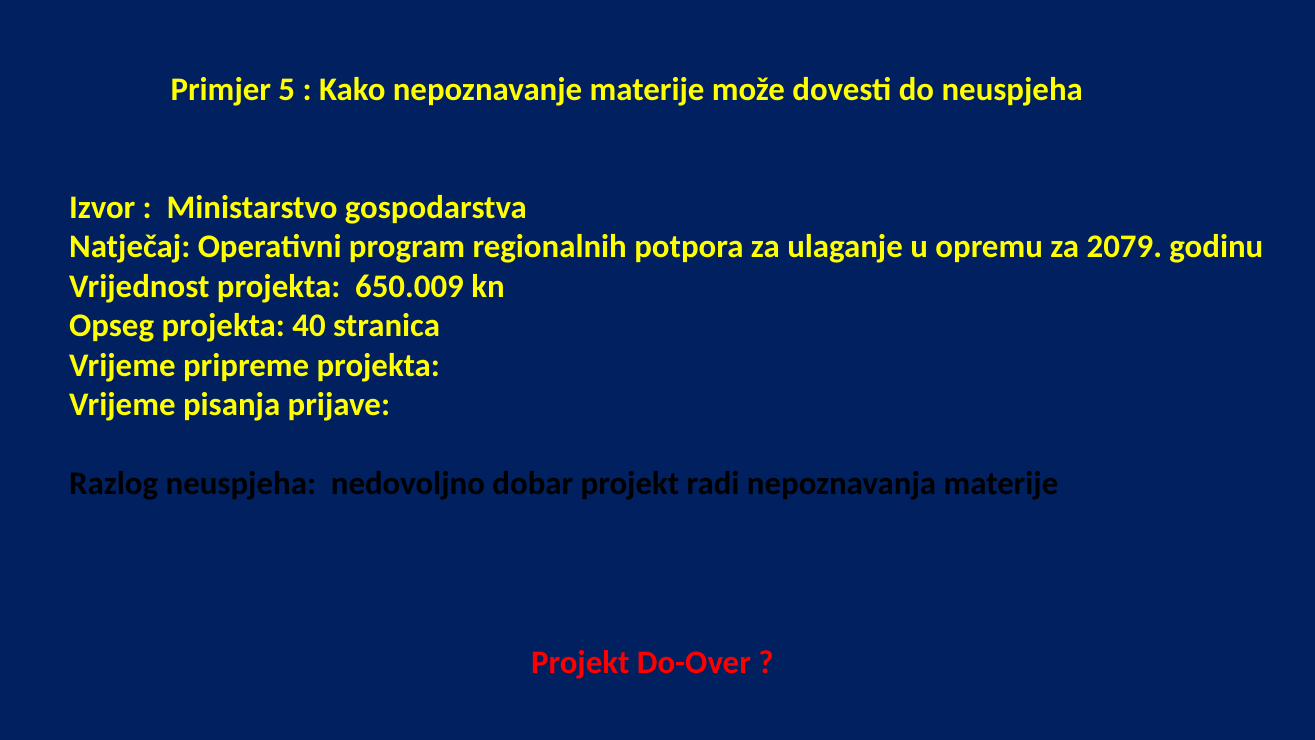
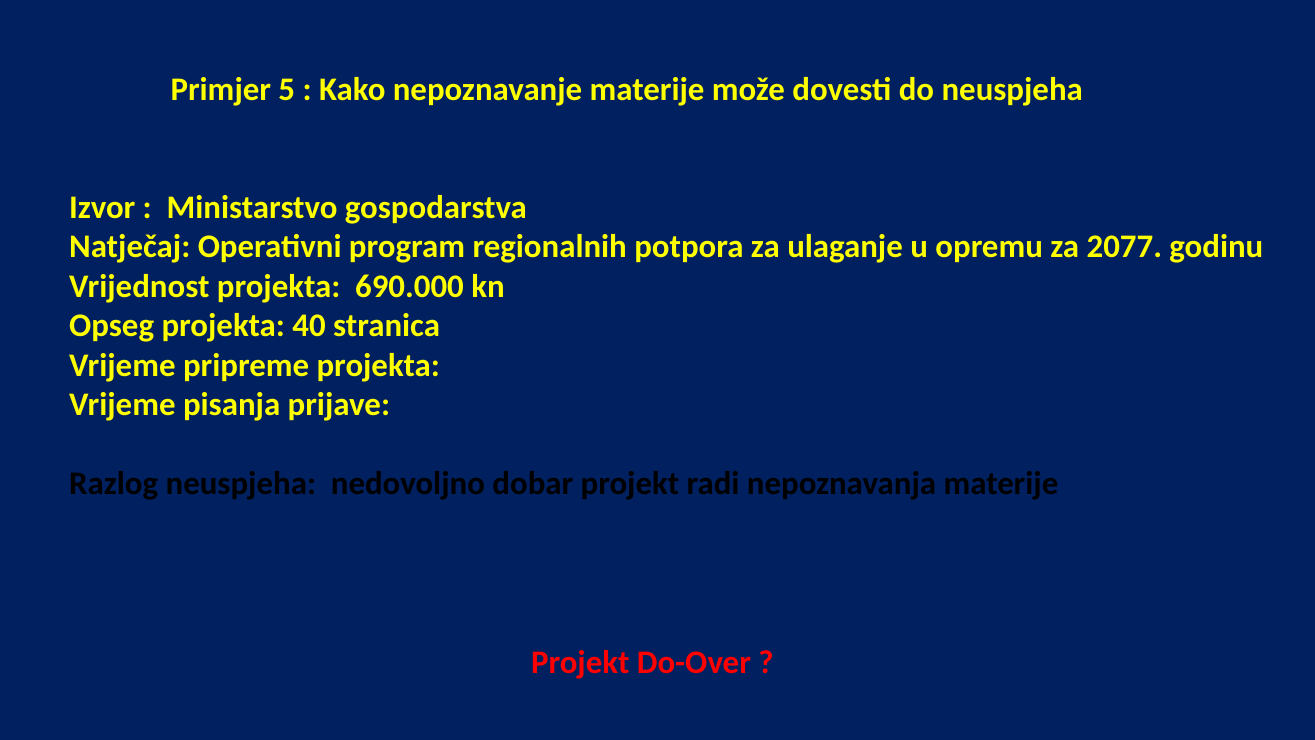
2079: 2079 -> 2077 (1124, 247)
650.009: 650.009 -> 690.000 (410, 286)
